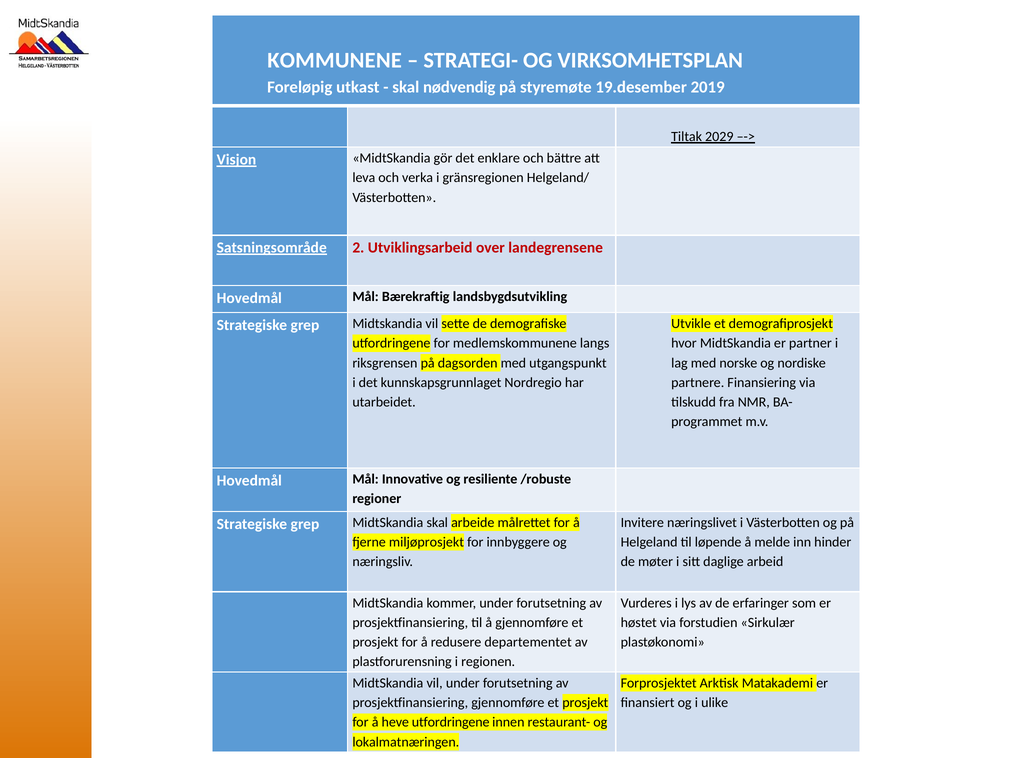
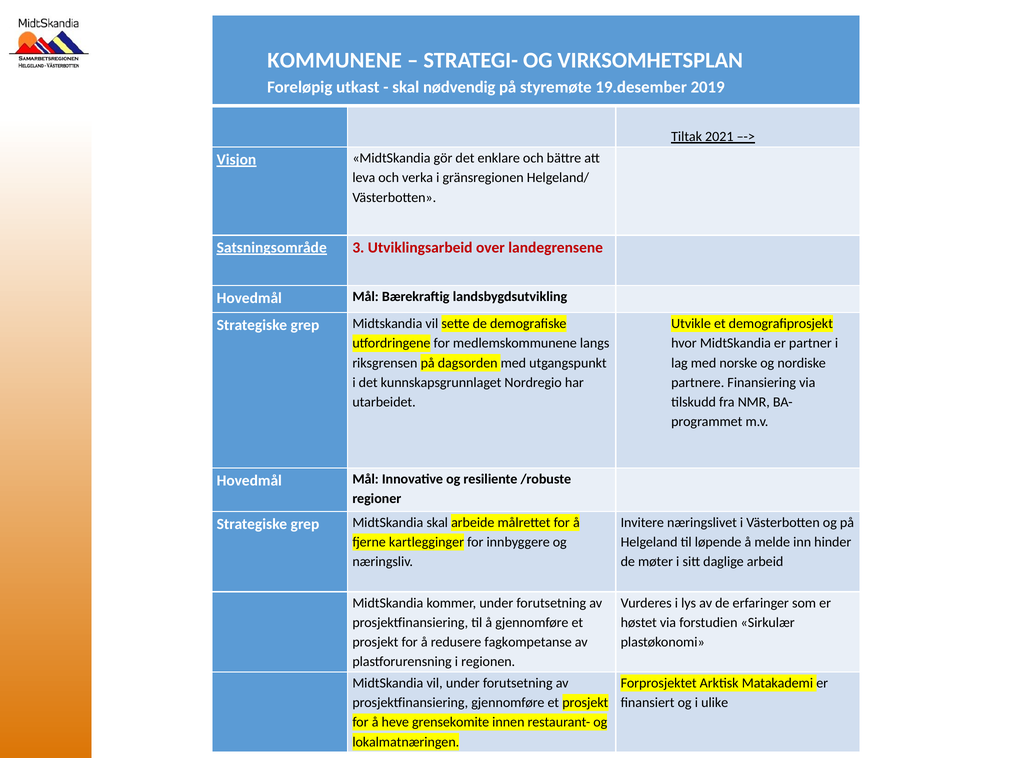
2029: 2029 -> 2021 (719, 137)
2: 2 -> 3 (358, 248)
miljøprosjekt: miljøprosjekt -> kartlegginger (427, 542)
departementet: departementet -> fagkompetanse (528, 642)
heve utfordringene: utfordringene -> grensekomite (451, 723)
